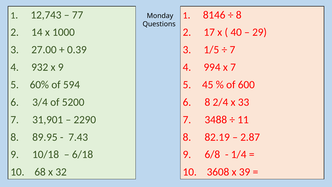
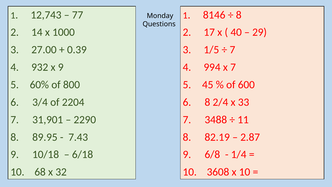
594: 594 -> 800 (72, 85)
5200: 5200 -> 2204 (73, 102)
x 39: 39 -> 10 (245, 172)
